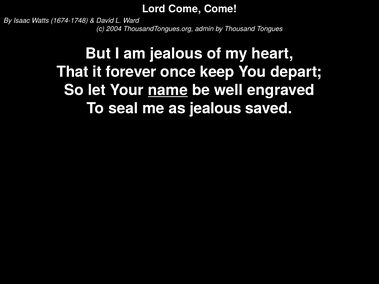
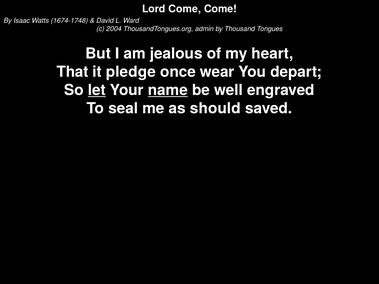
forever: forever -> pledge (131, 72)
keep: keep -> wear (217, 72)
let underline: none -> present (97, 90)
as jealous: jealous -> should (215, 108)
